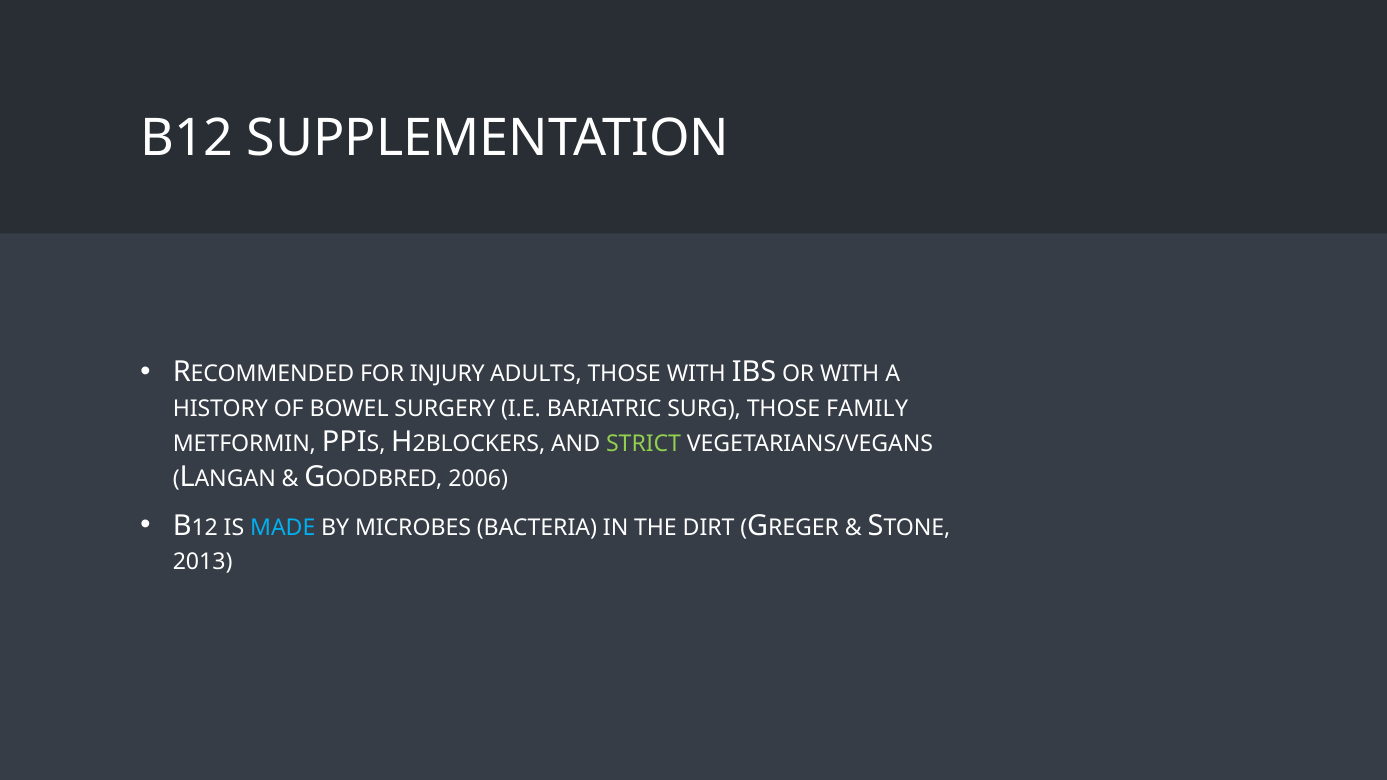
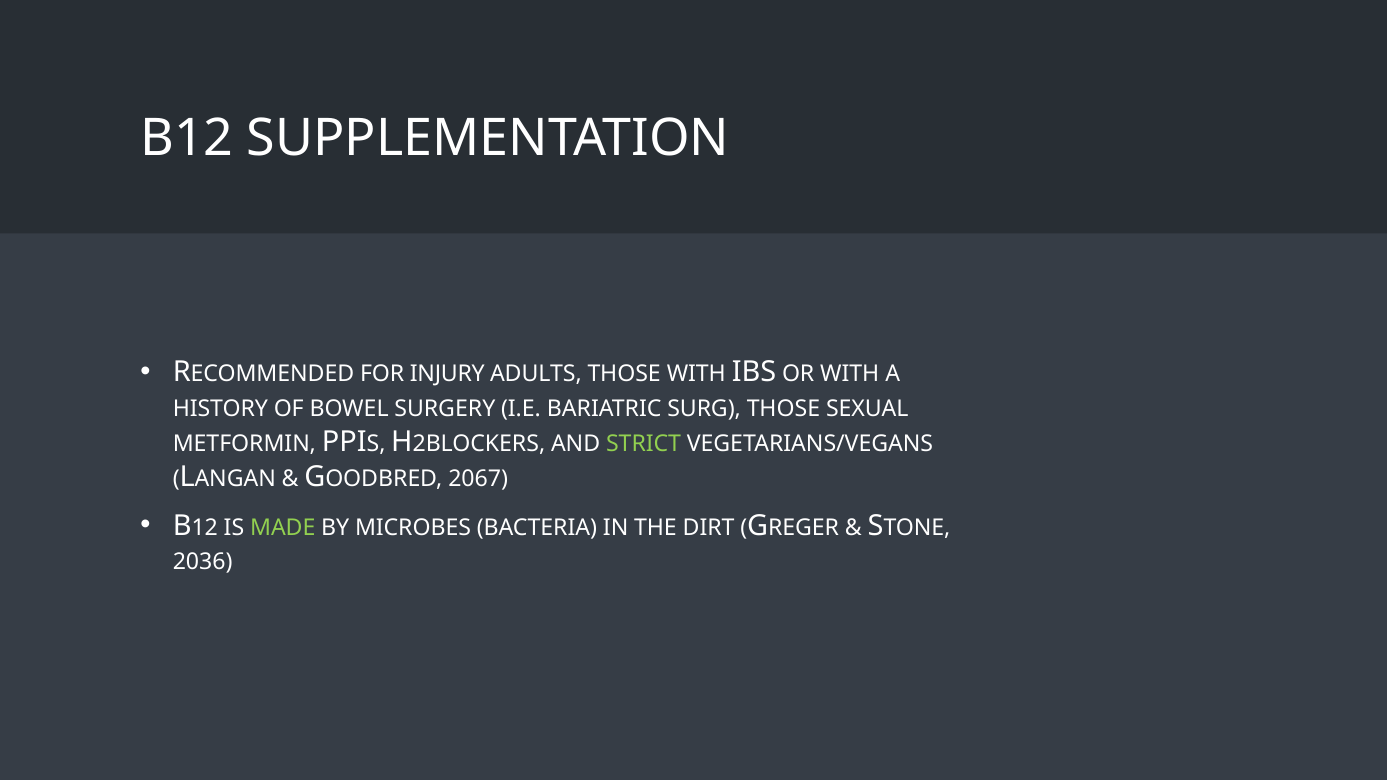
FAMILY: FAMILY -> SEXUAL (867, 409)
2006: 2006 -> 2067 (478, 479)
MADE colour: light blue -> light green (283, 528)
2013: 2013 -> 2036 (203, 562)
